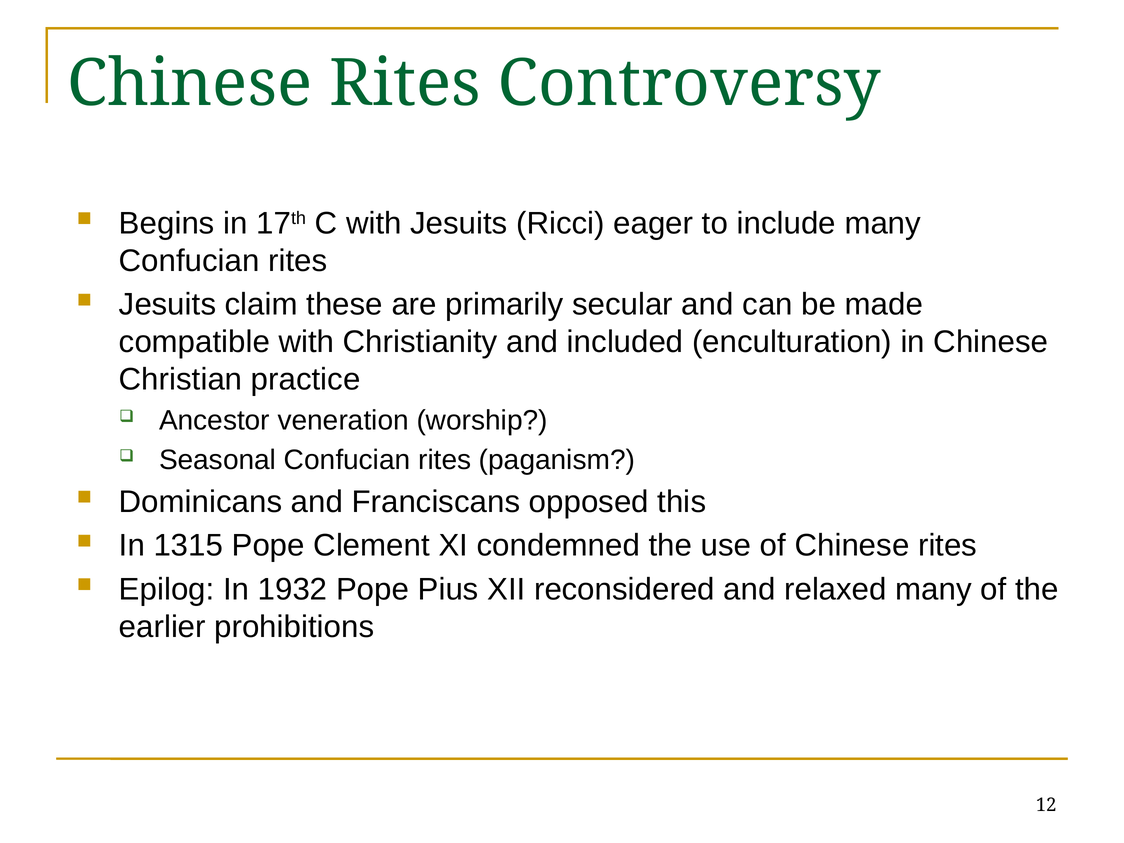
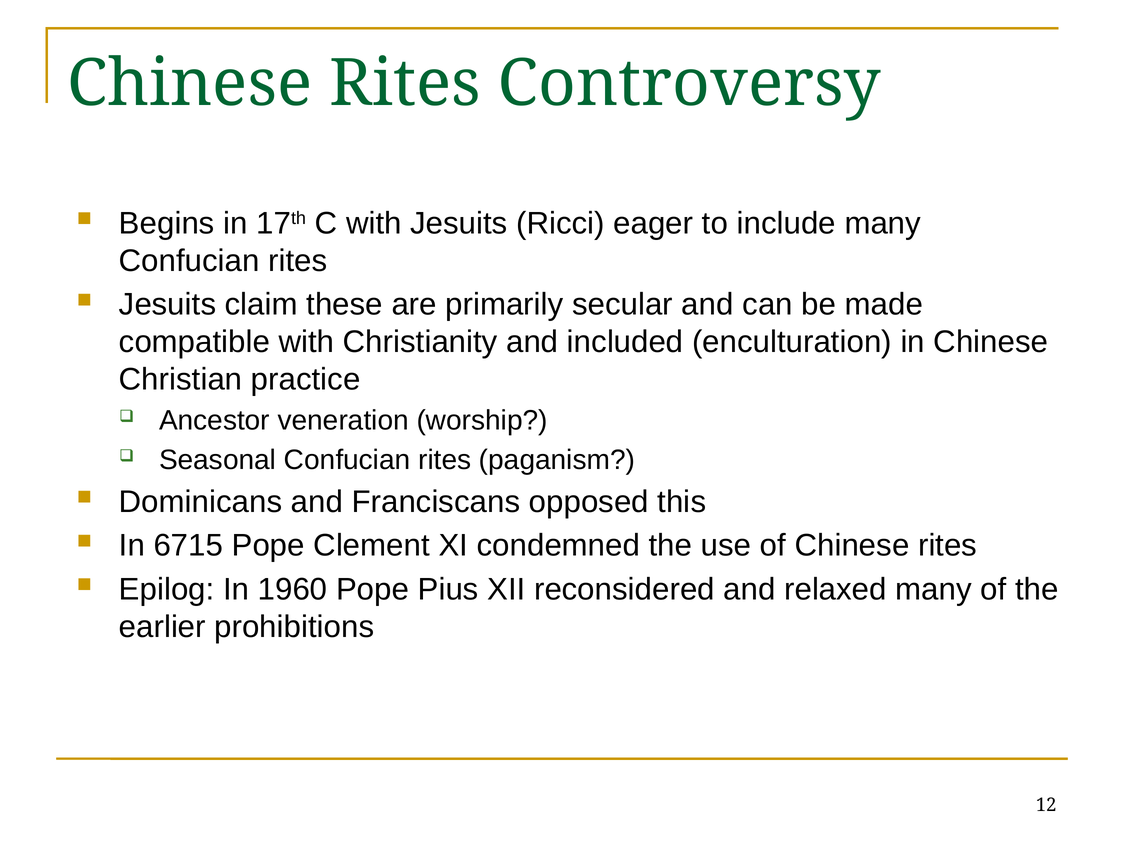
1315: 1315 -> 6715 (188, 546)
1932: 1932 -> 1960 (293, 589)
